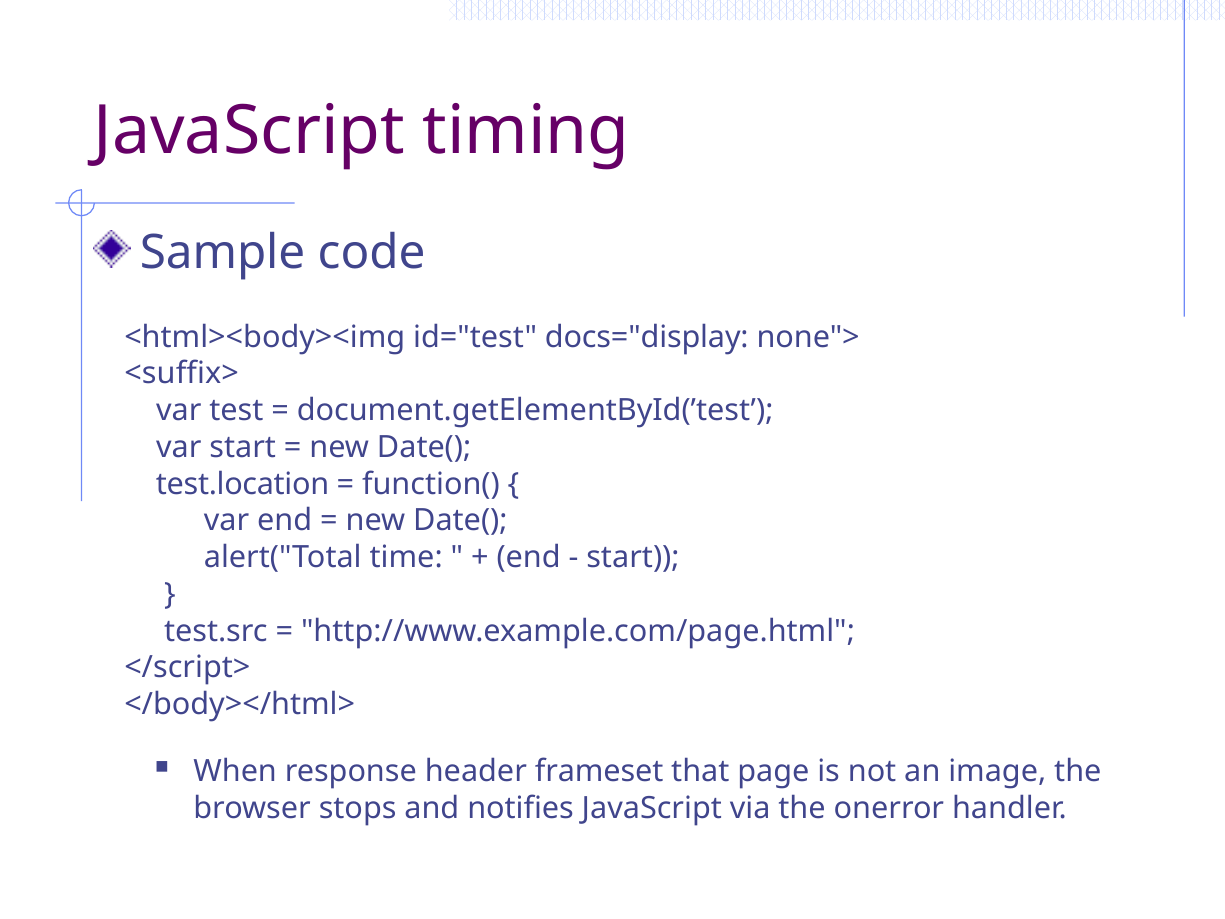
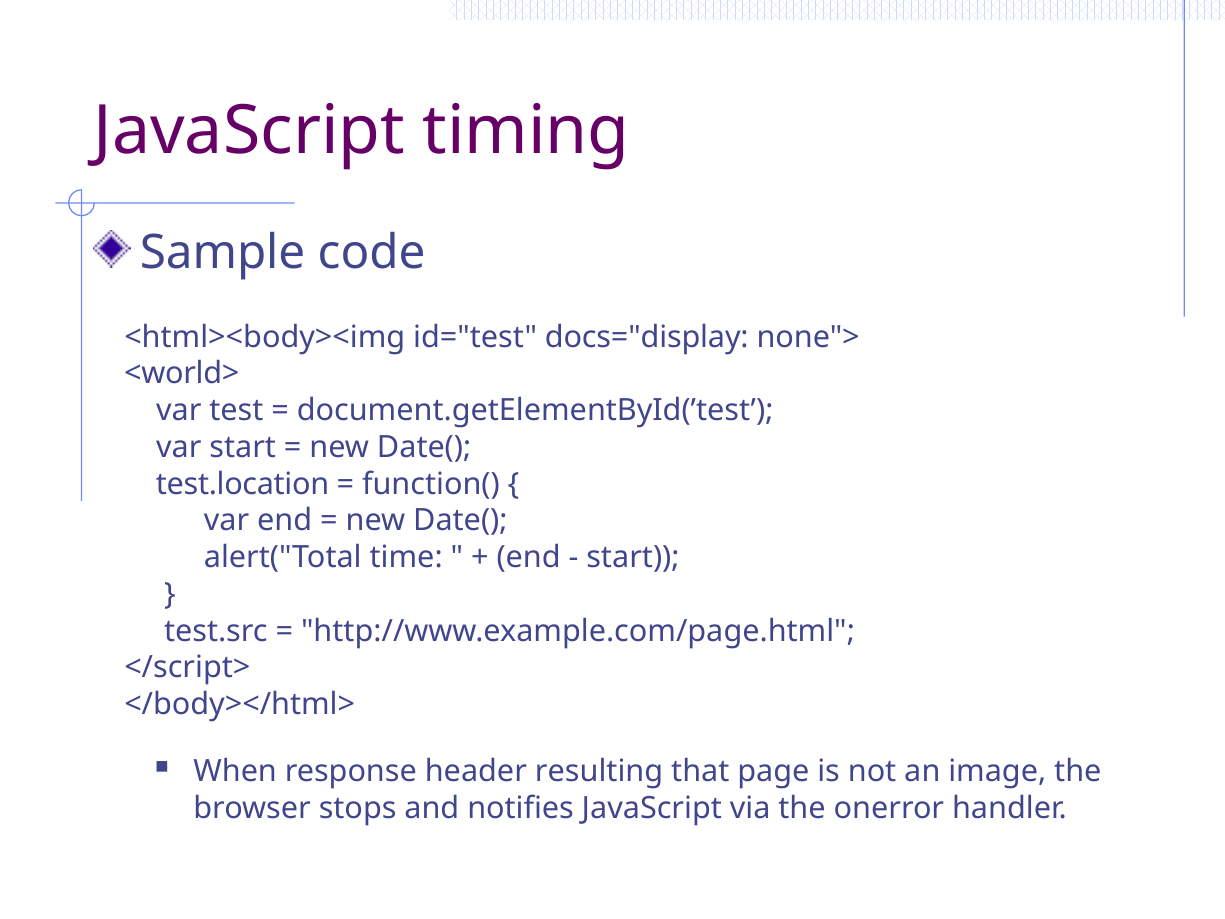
<suffix>: <suffix> -> <world> (182, 374)
frameset: frameset -> resulting (599, 772)
